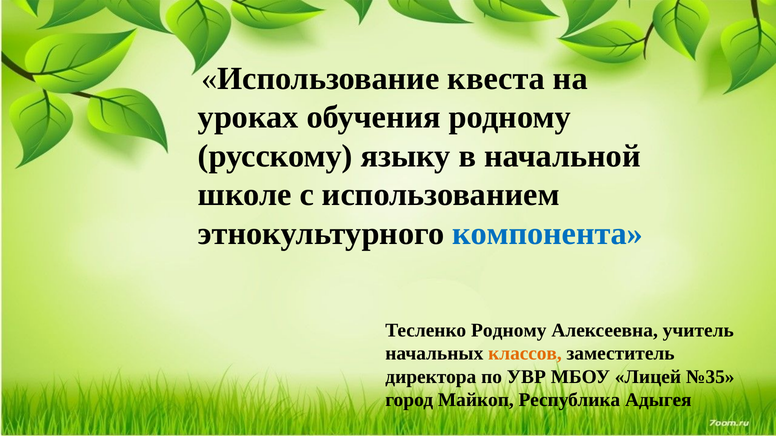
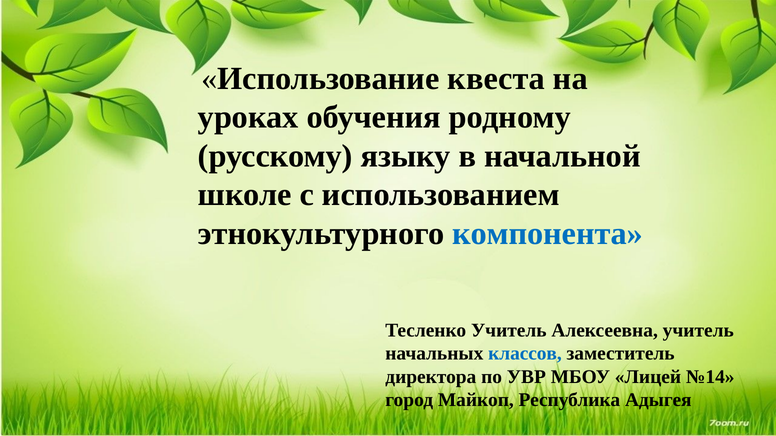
Тесленко Родному: Родному -> Учитель (509, 331)
классов colour: orange -> blue (525, 354)
№35: №35 -> №14 (710, 377)
